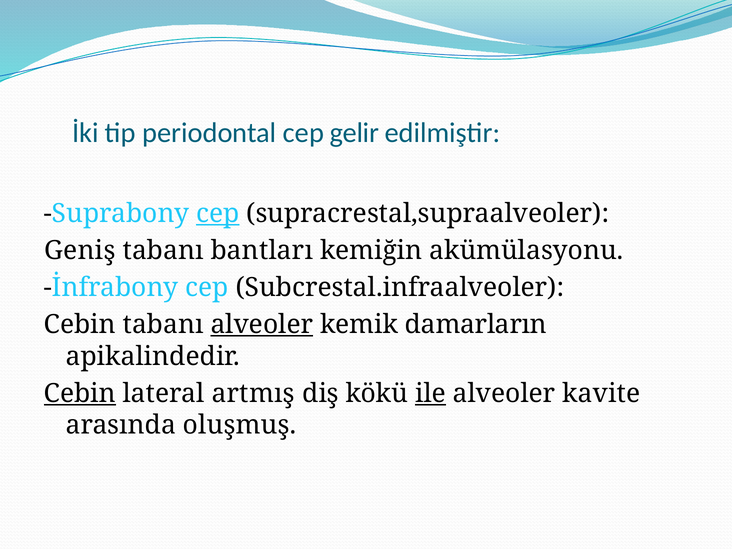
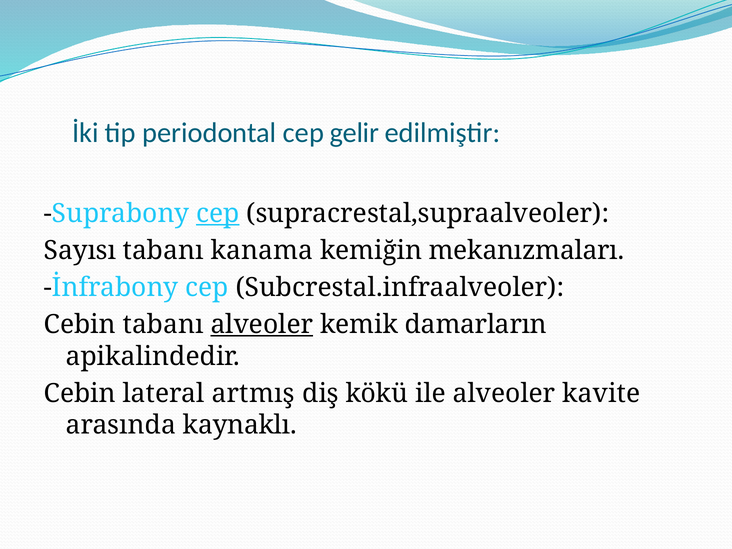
Geniş: Geniş -> Sayısı (80, 250)
bantları: bantları -> kanama (262, 250)
akümülasyonu: akümülasyonu -> mekanızmaları (526, 250)
Cebin underline: present -> none (80, 393)
ile underline: present -> none (430, 393)
oluşmuş: oluşmuş -> kaynaklı (240, 425)
